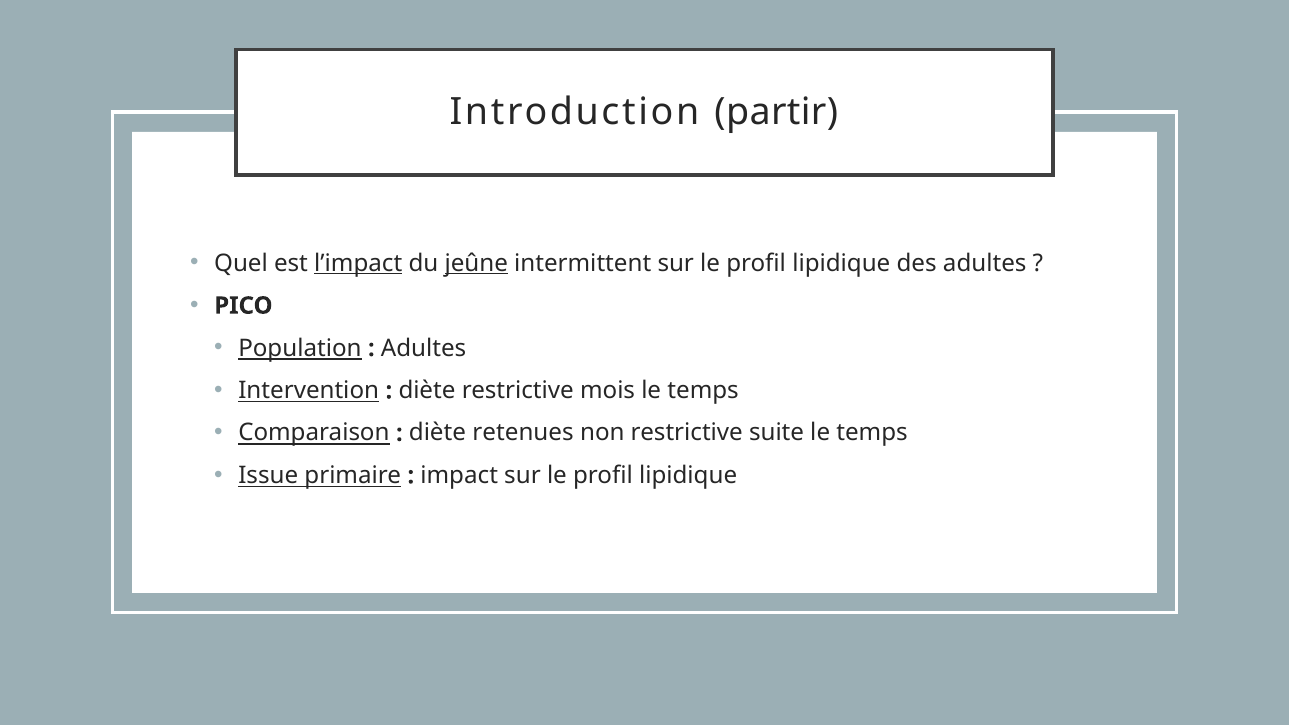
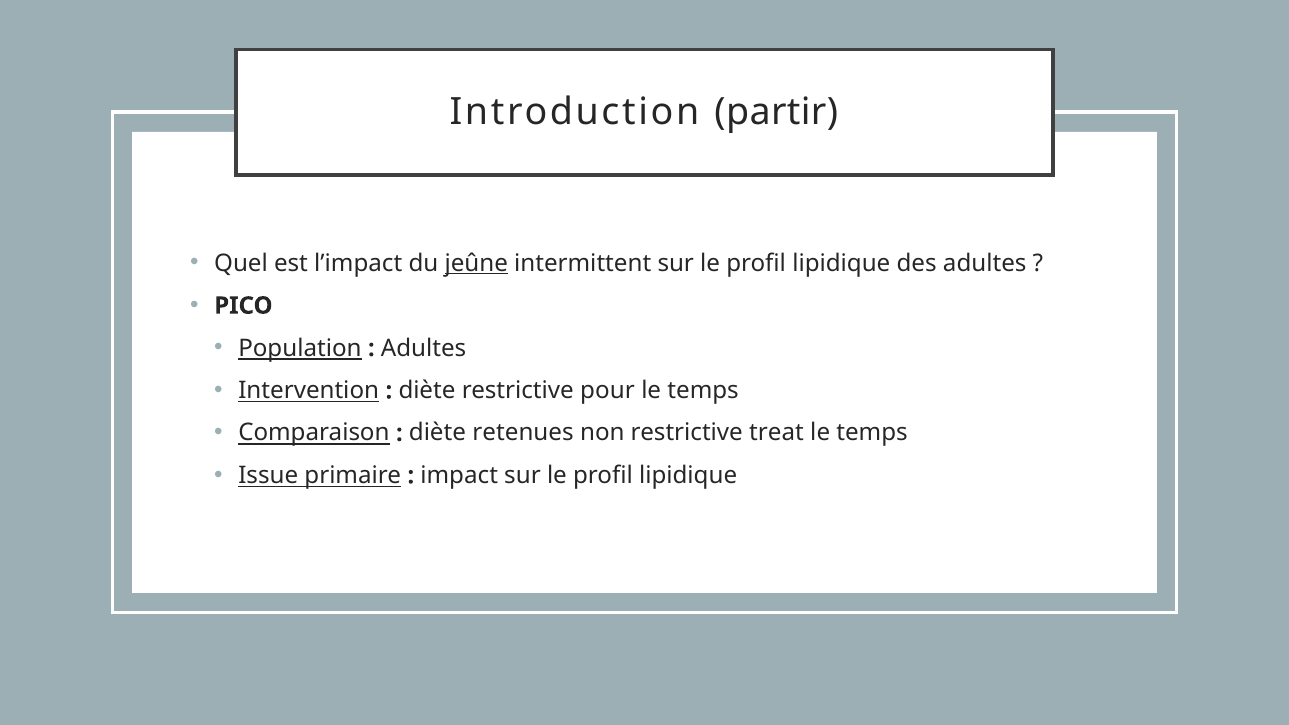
l’impact underline: present -> none (358, 263)
mois: mois -> pour (608, 391)
suite: suite -> treat (776, 433)
